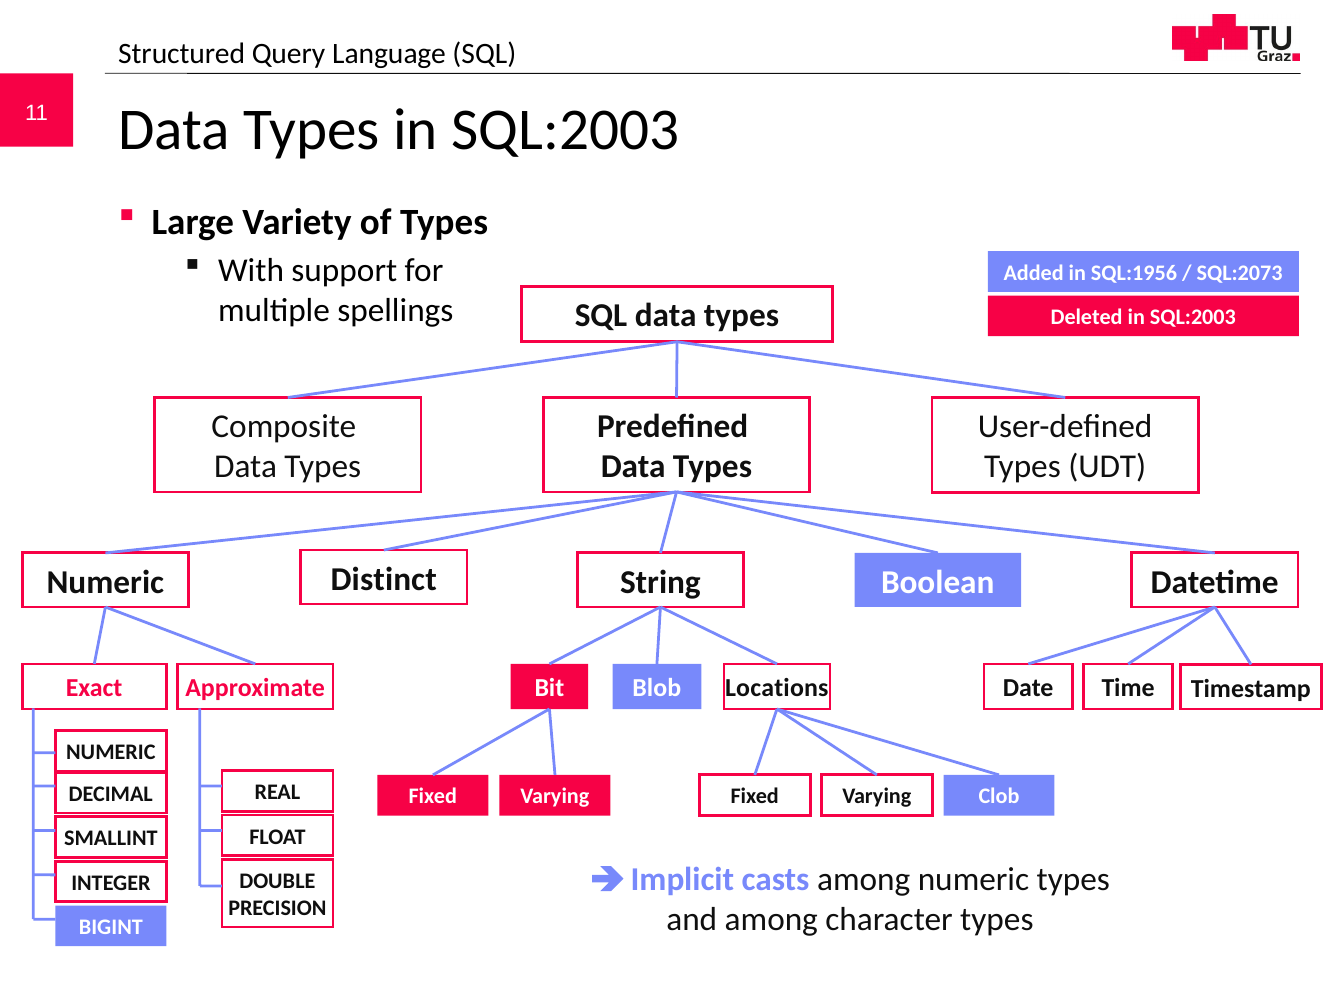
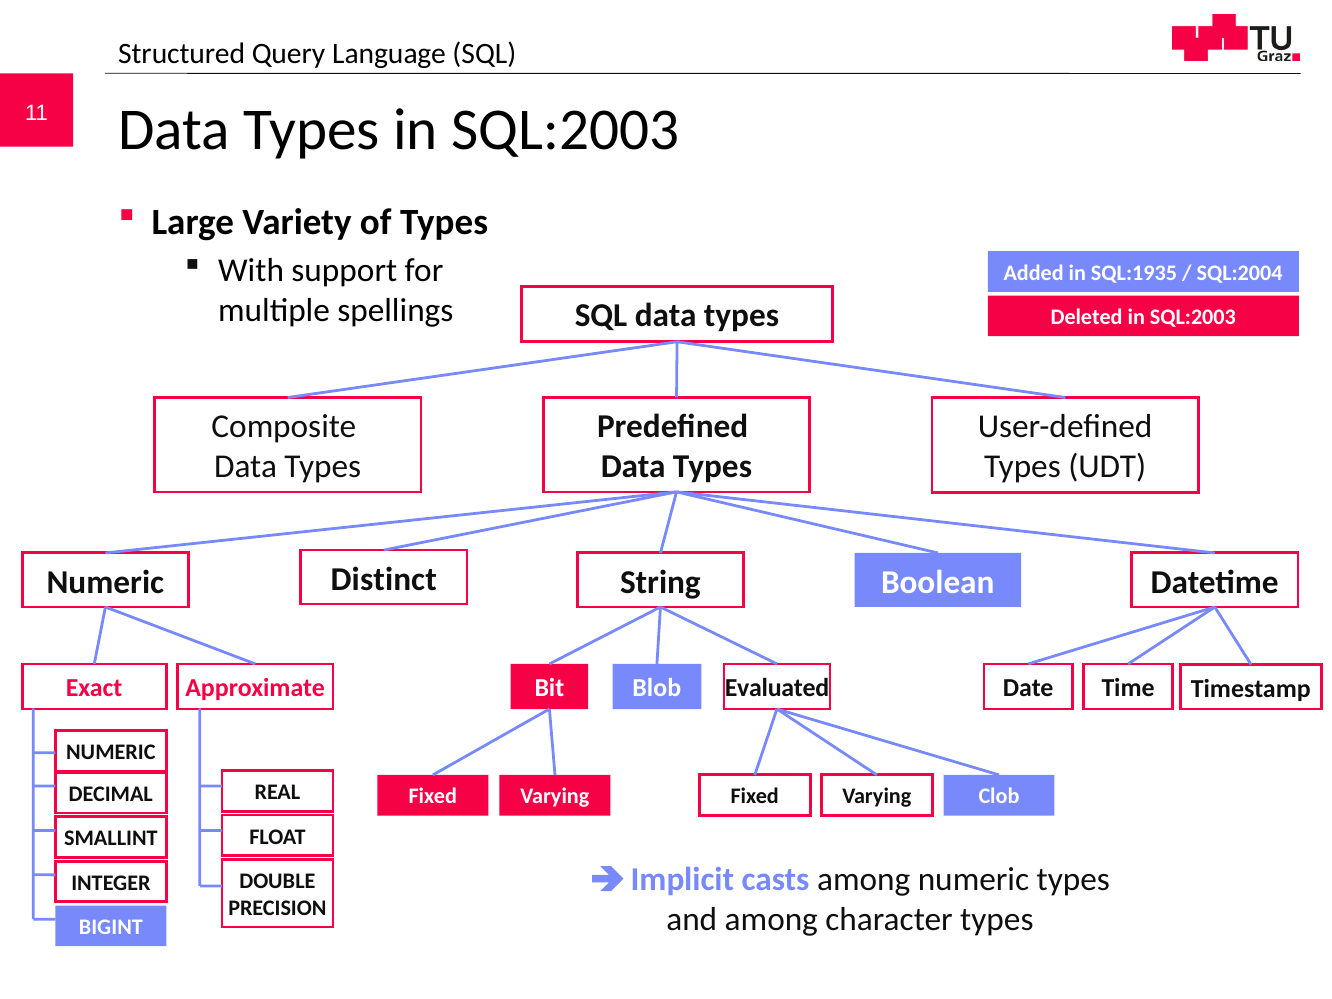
SQL:1956: SQL:1956 -> SQL:1935 (1134, 273)
SQL:2073: SQL:2073 -> SQL:2004 (1240, 273)
Locations: Locations -> Evaluated (777, 688)
